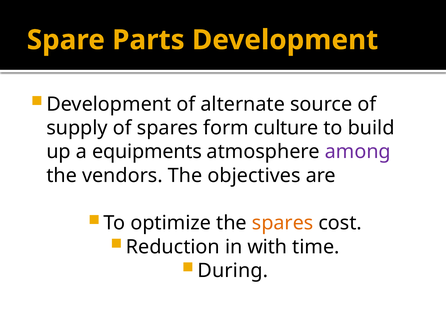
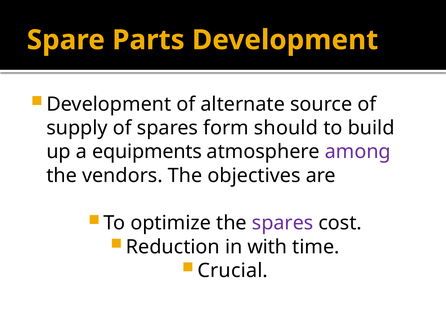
culture: culture -> should (286, 128)
spares colour: orange -> purple (283, 223)
During: During -> Crucial (233, 271)
